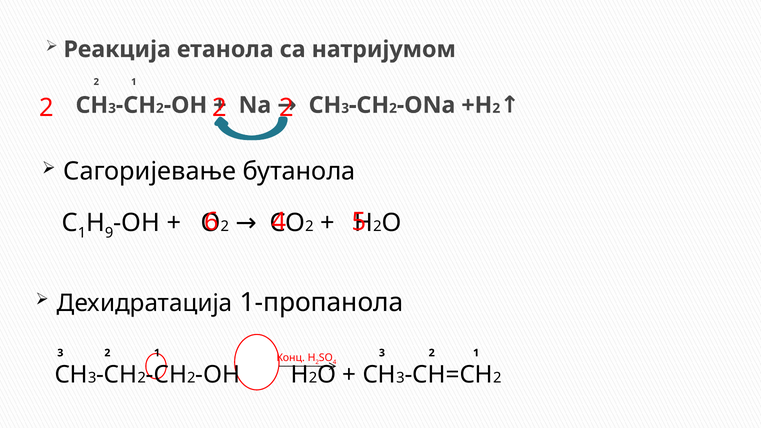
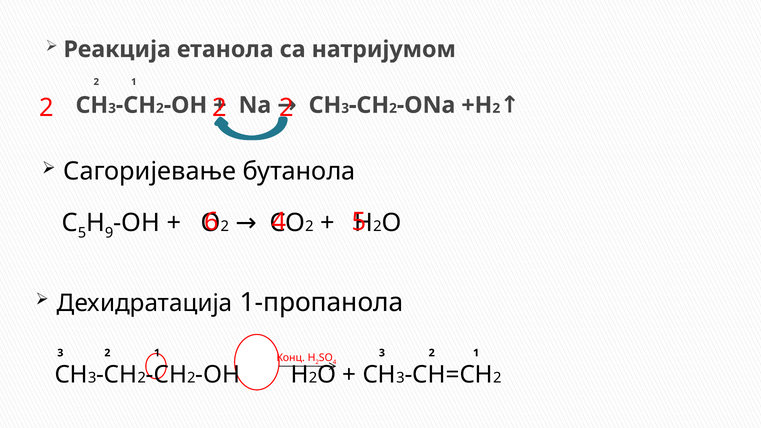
1: 1 -> 5 (82, 233)
